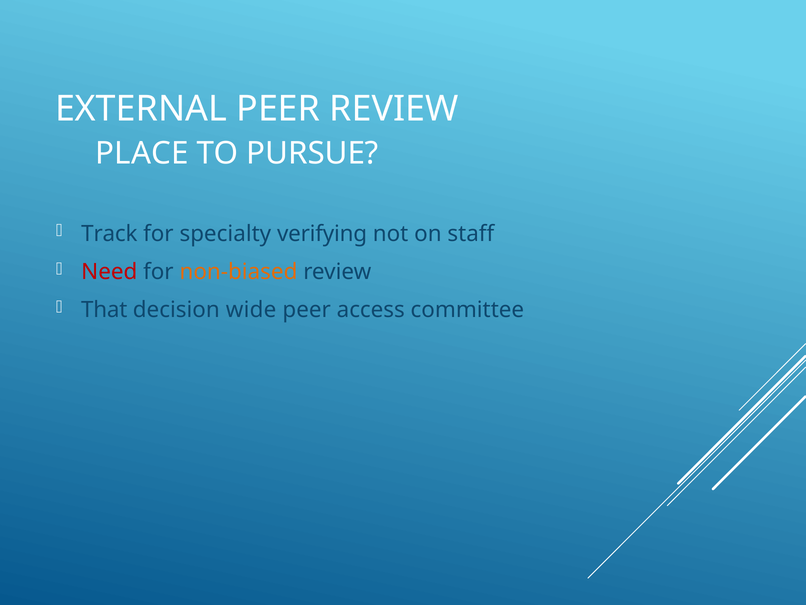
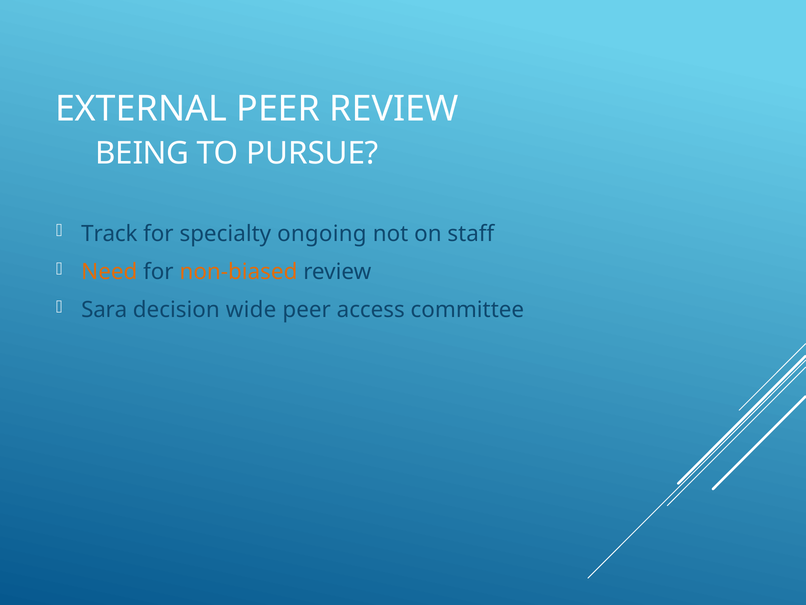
PLACE: PLACE -> BEING (142, 153)
verifying: verifying -> ongoing (322, 234)
Need colour: red -> orange (109, 272)
That: That -> Sara (104, 310)
